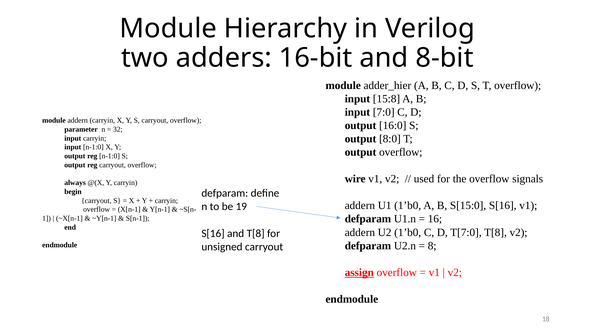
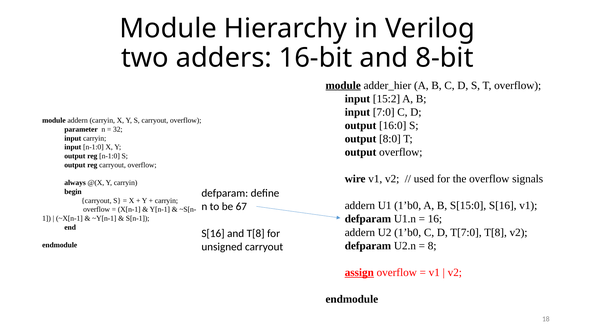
module underline: none -> present (343, 86)
15:8: 15:8 -> 15:2 (387, 99)
19: 19 -> 67 (241, 207)
